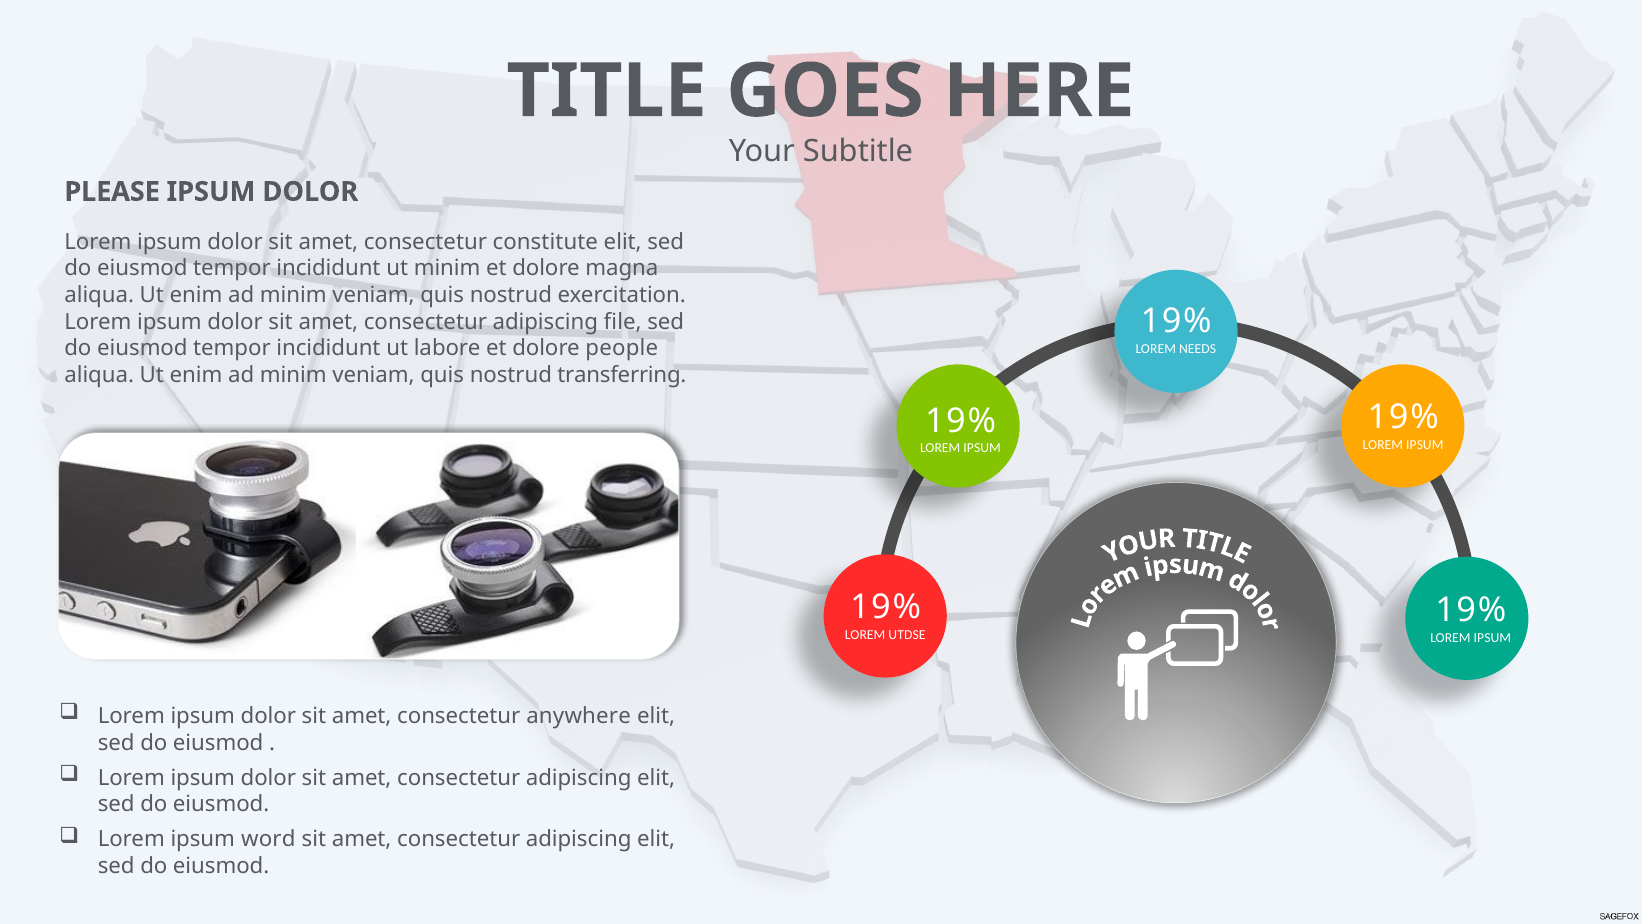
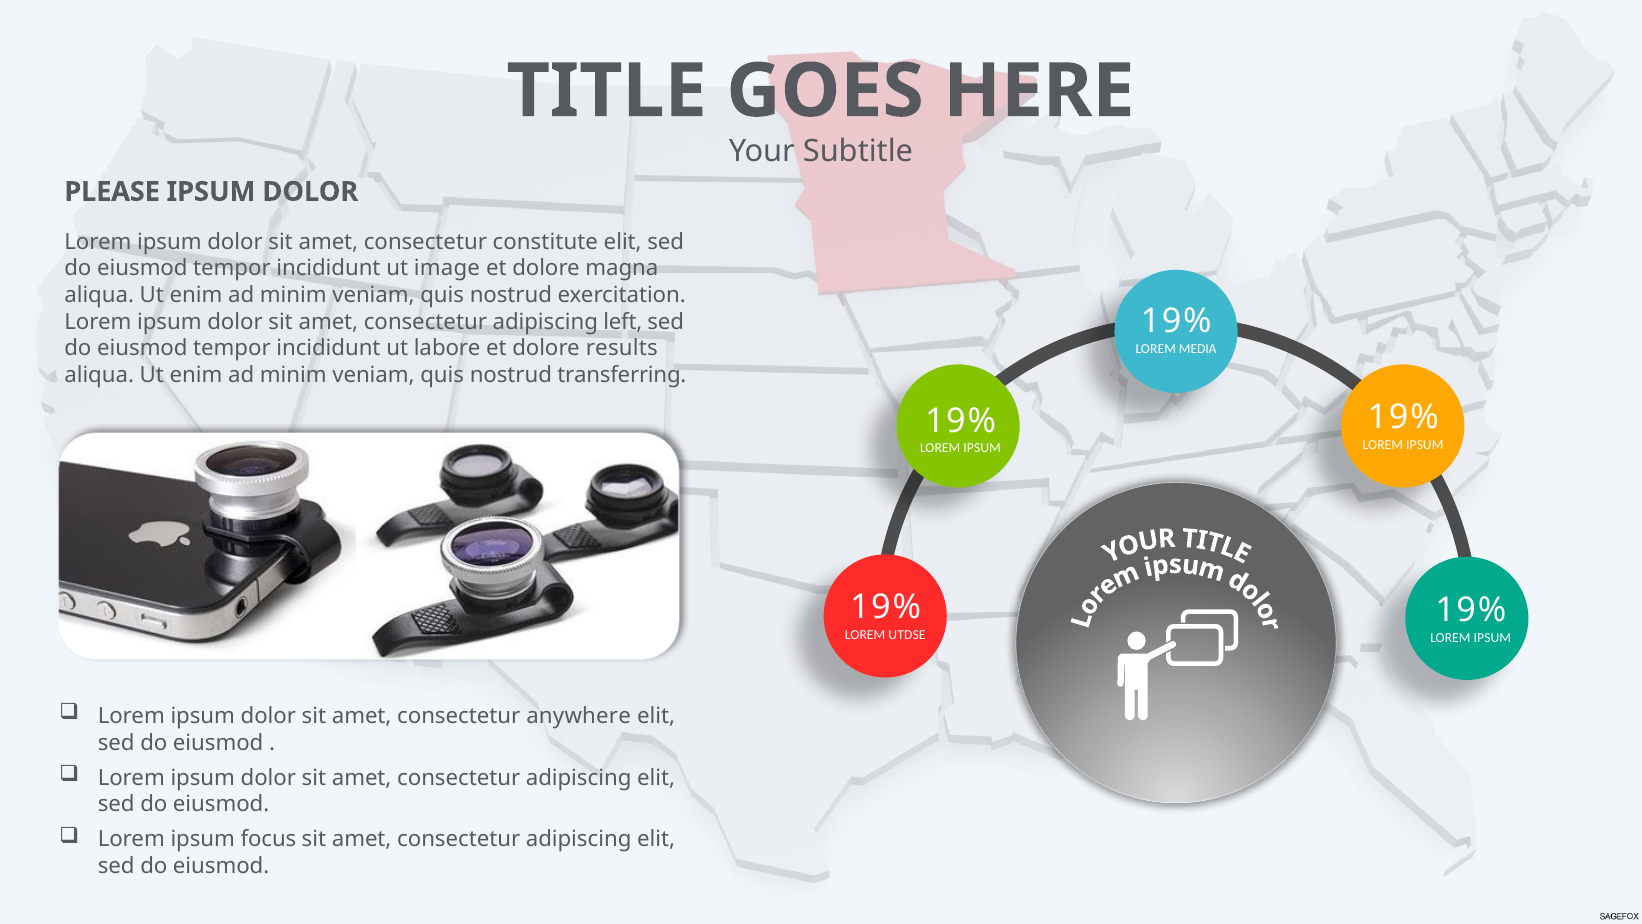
ut minim: minim -> image (447, 268)
file: file -> left (623, 322)
people: people -> results (622, 348)
NEEDS: NEEDS -> MEDIA (1198, 349)
word: word -> focus (268, 839)
